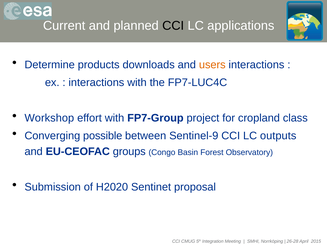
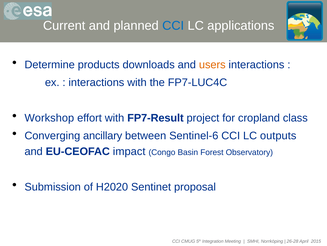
CCI colour: black -> blue (173, 26)
FP7-Group: FP7-Group -> FP7-Result (155, 118)
possible: possible -> ancillary (103, 135)
Sentinel-9: Sentinel-9 -> Sentinel-6 (194, 135)
groups: groups -> impact (129, 151)
